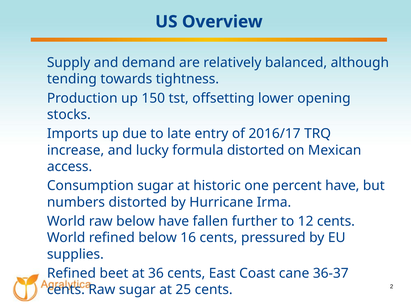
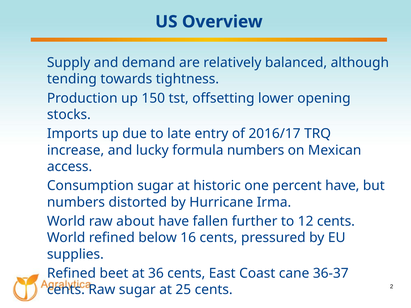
formula distorted: distorted -> numbers (256, 150)
raw below: below -> about (135, 222)
